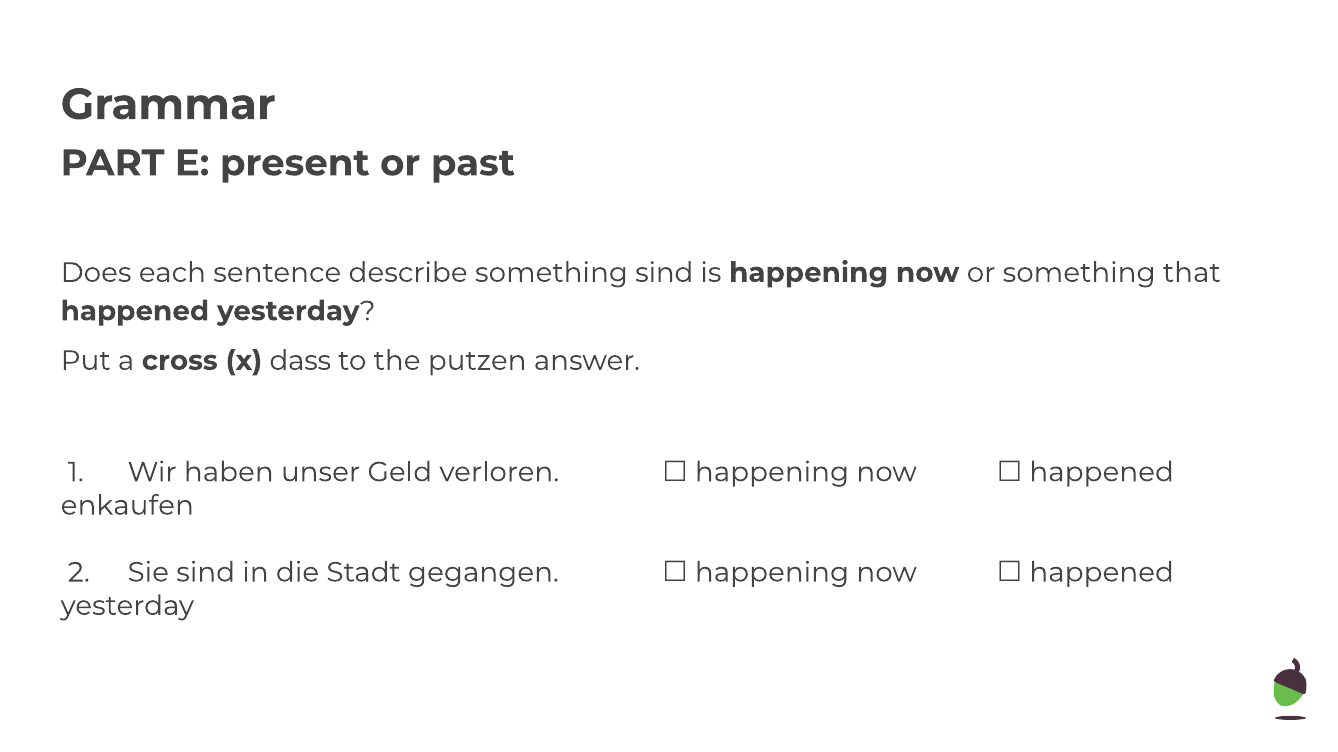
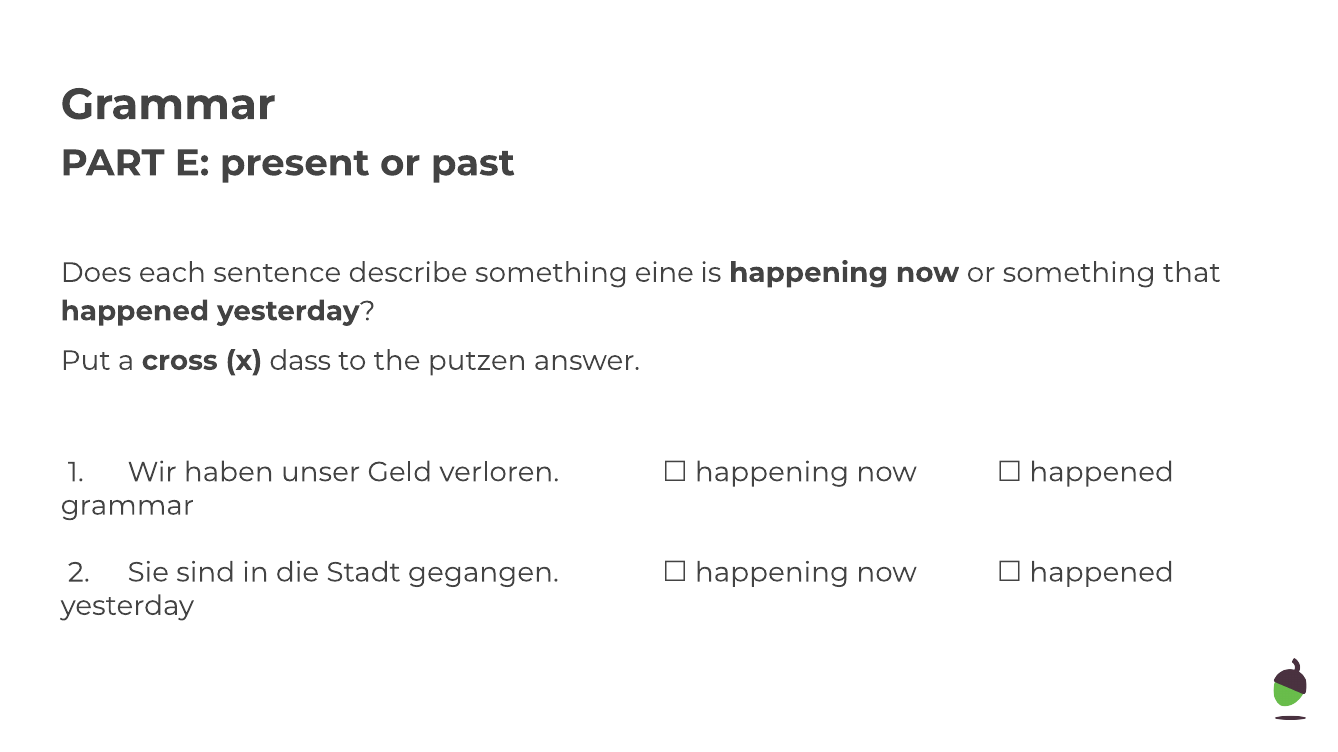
something sind: sind -> eine (664, 273)
enkaufen: enkaufen -> grammar (127, 506)
